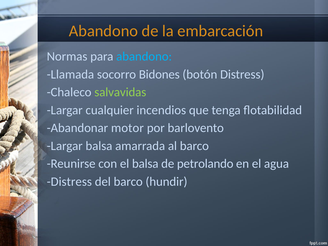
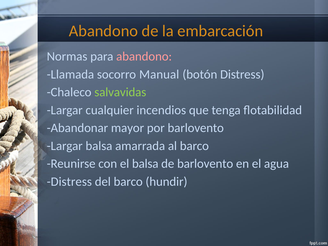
abandono colour: light blue -> pink (144, 56)
Bidones: Bidones -> Manual (159, 74)
motor: motor -> mayor (128, 128)
de petrolando: petrolando -> barlovento (205, 164)
